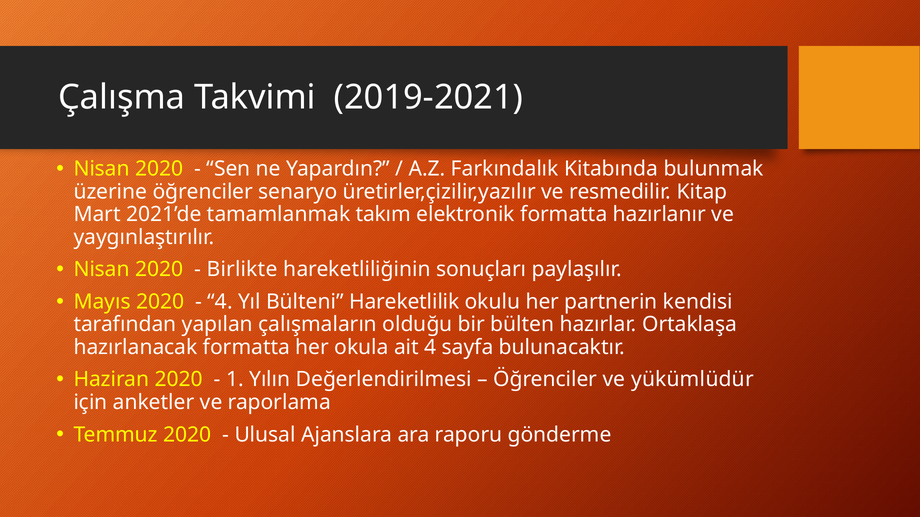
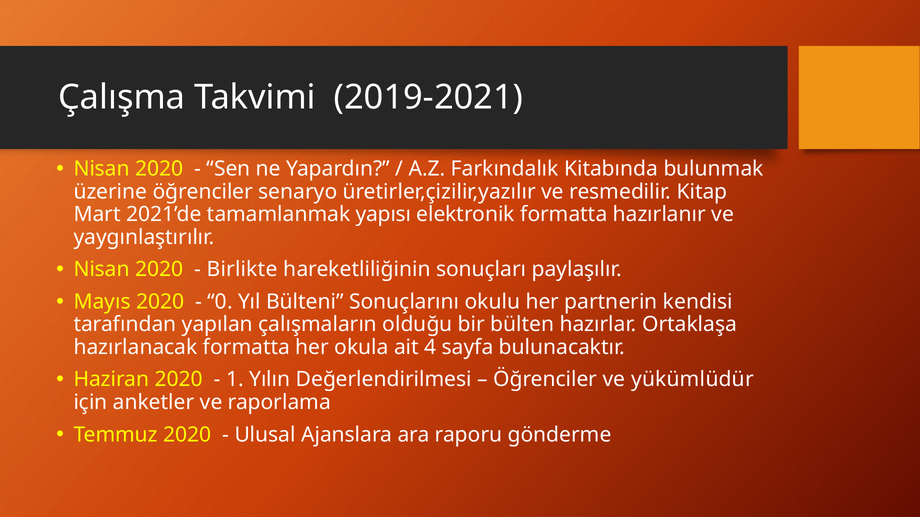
takım: takım -> yapısı (383, 215)
4: 4 -> 0 (220, 302)
Hareketlilik: Hareketlilik -> Sonuçlarını (404, 302)
